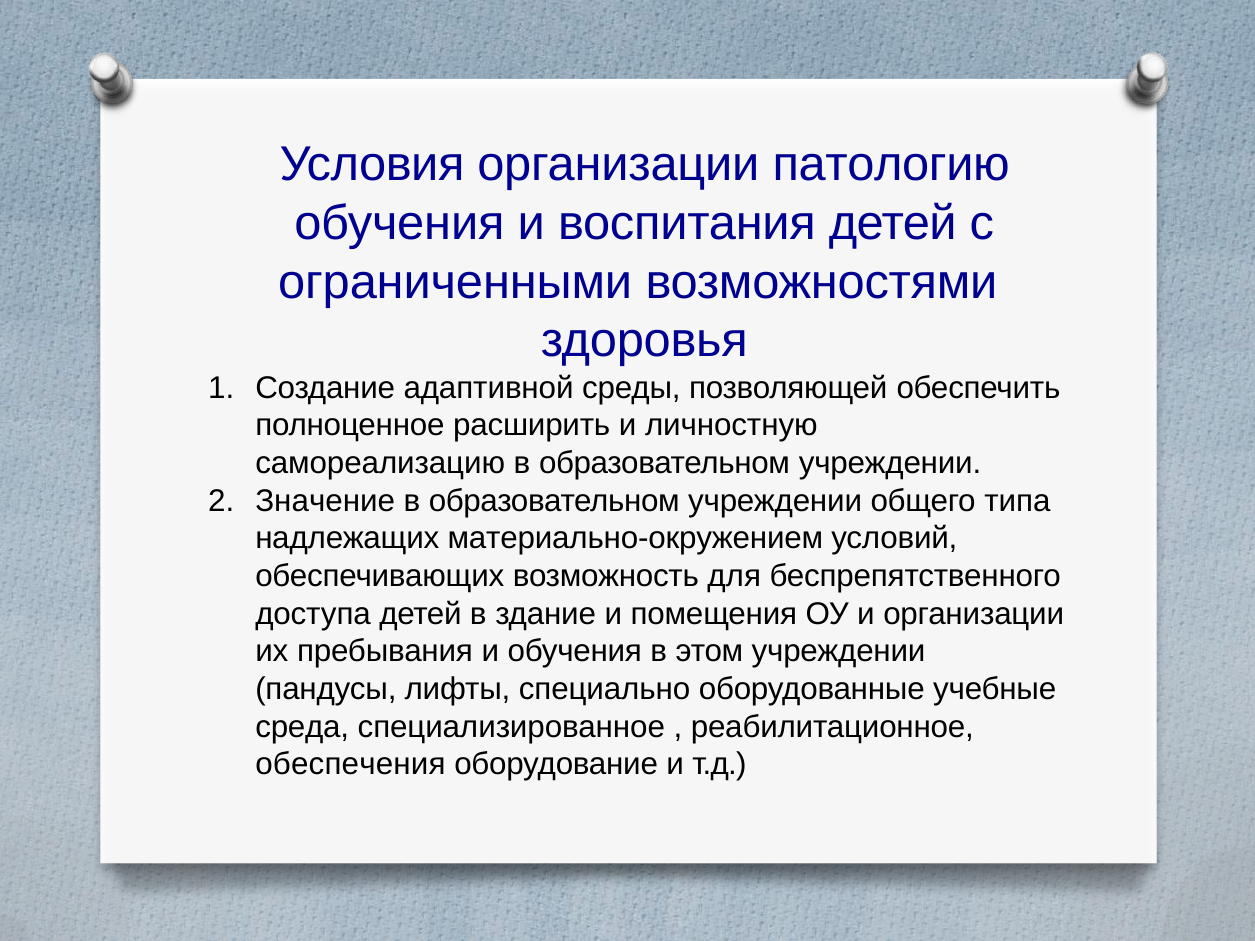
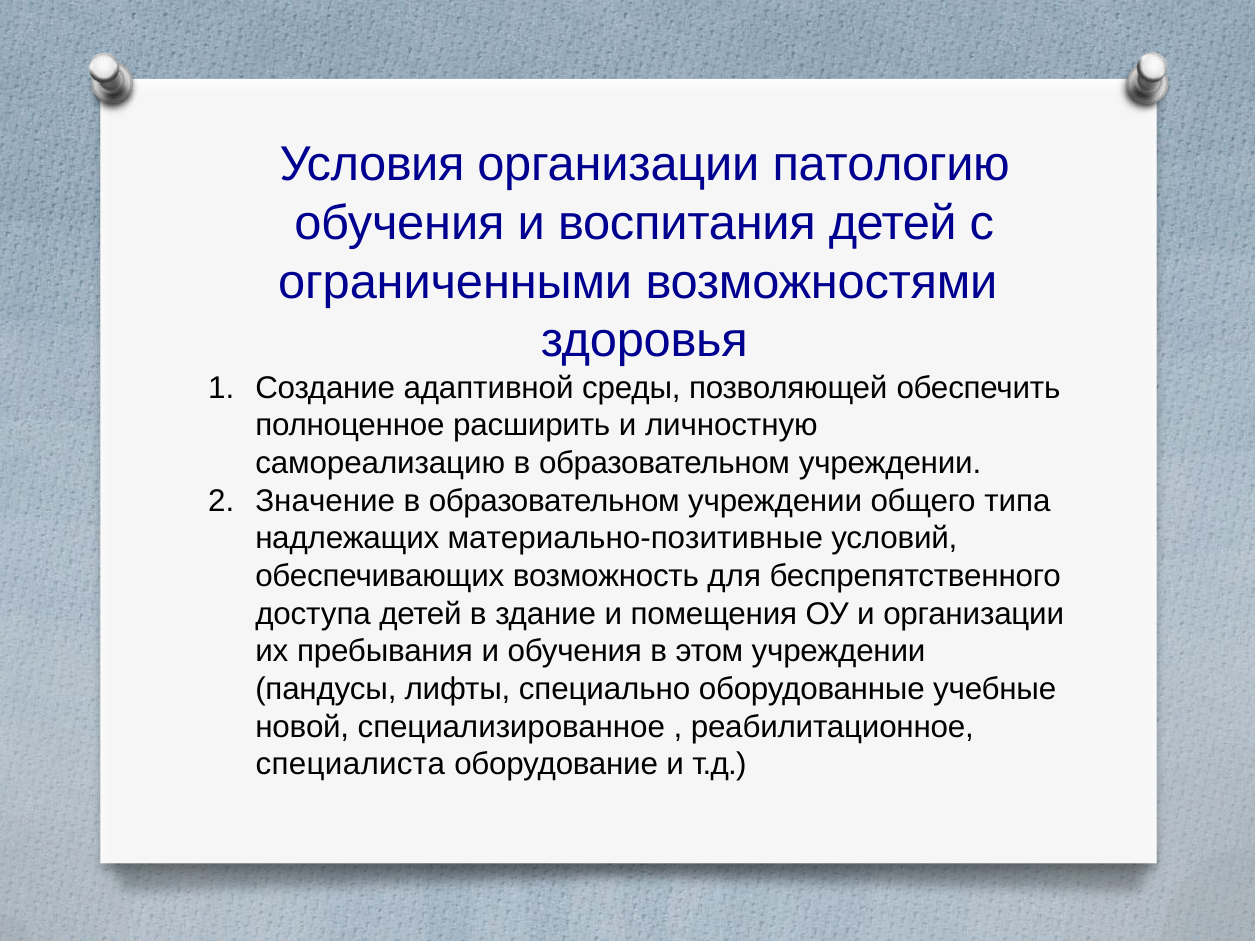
материально-окружением: материально-окружением -> материально-позитивные (635, 539)
среда: среда -> новой (302, 727)
обеспечения: обеспечения -> специалиста (350, 765)
